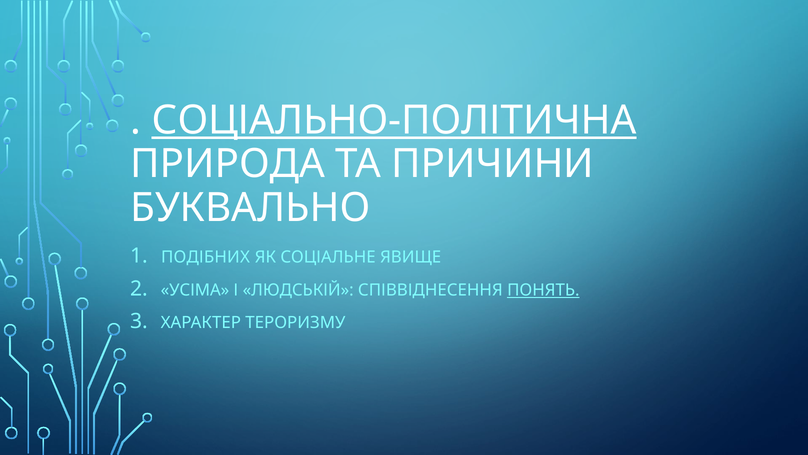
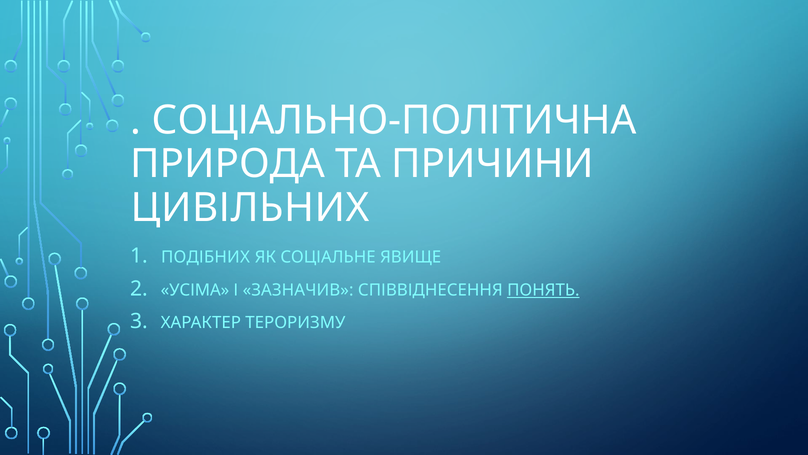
СОЦІАЛЬНО-ПОЛІТИЧНА underline: present -> none (394, 120)
БУКВАЛЬНО: БУКВАЛЬНО -> ЦИВІЛЬНИХ (250, 208)
ЛЮДСЬКІЙ: ЛЮДСЬКІЙ -> ЗАЗНАЧИВ (298, 290)
